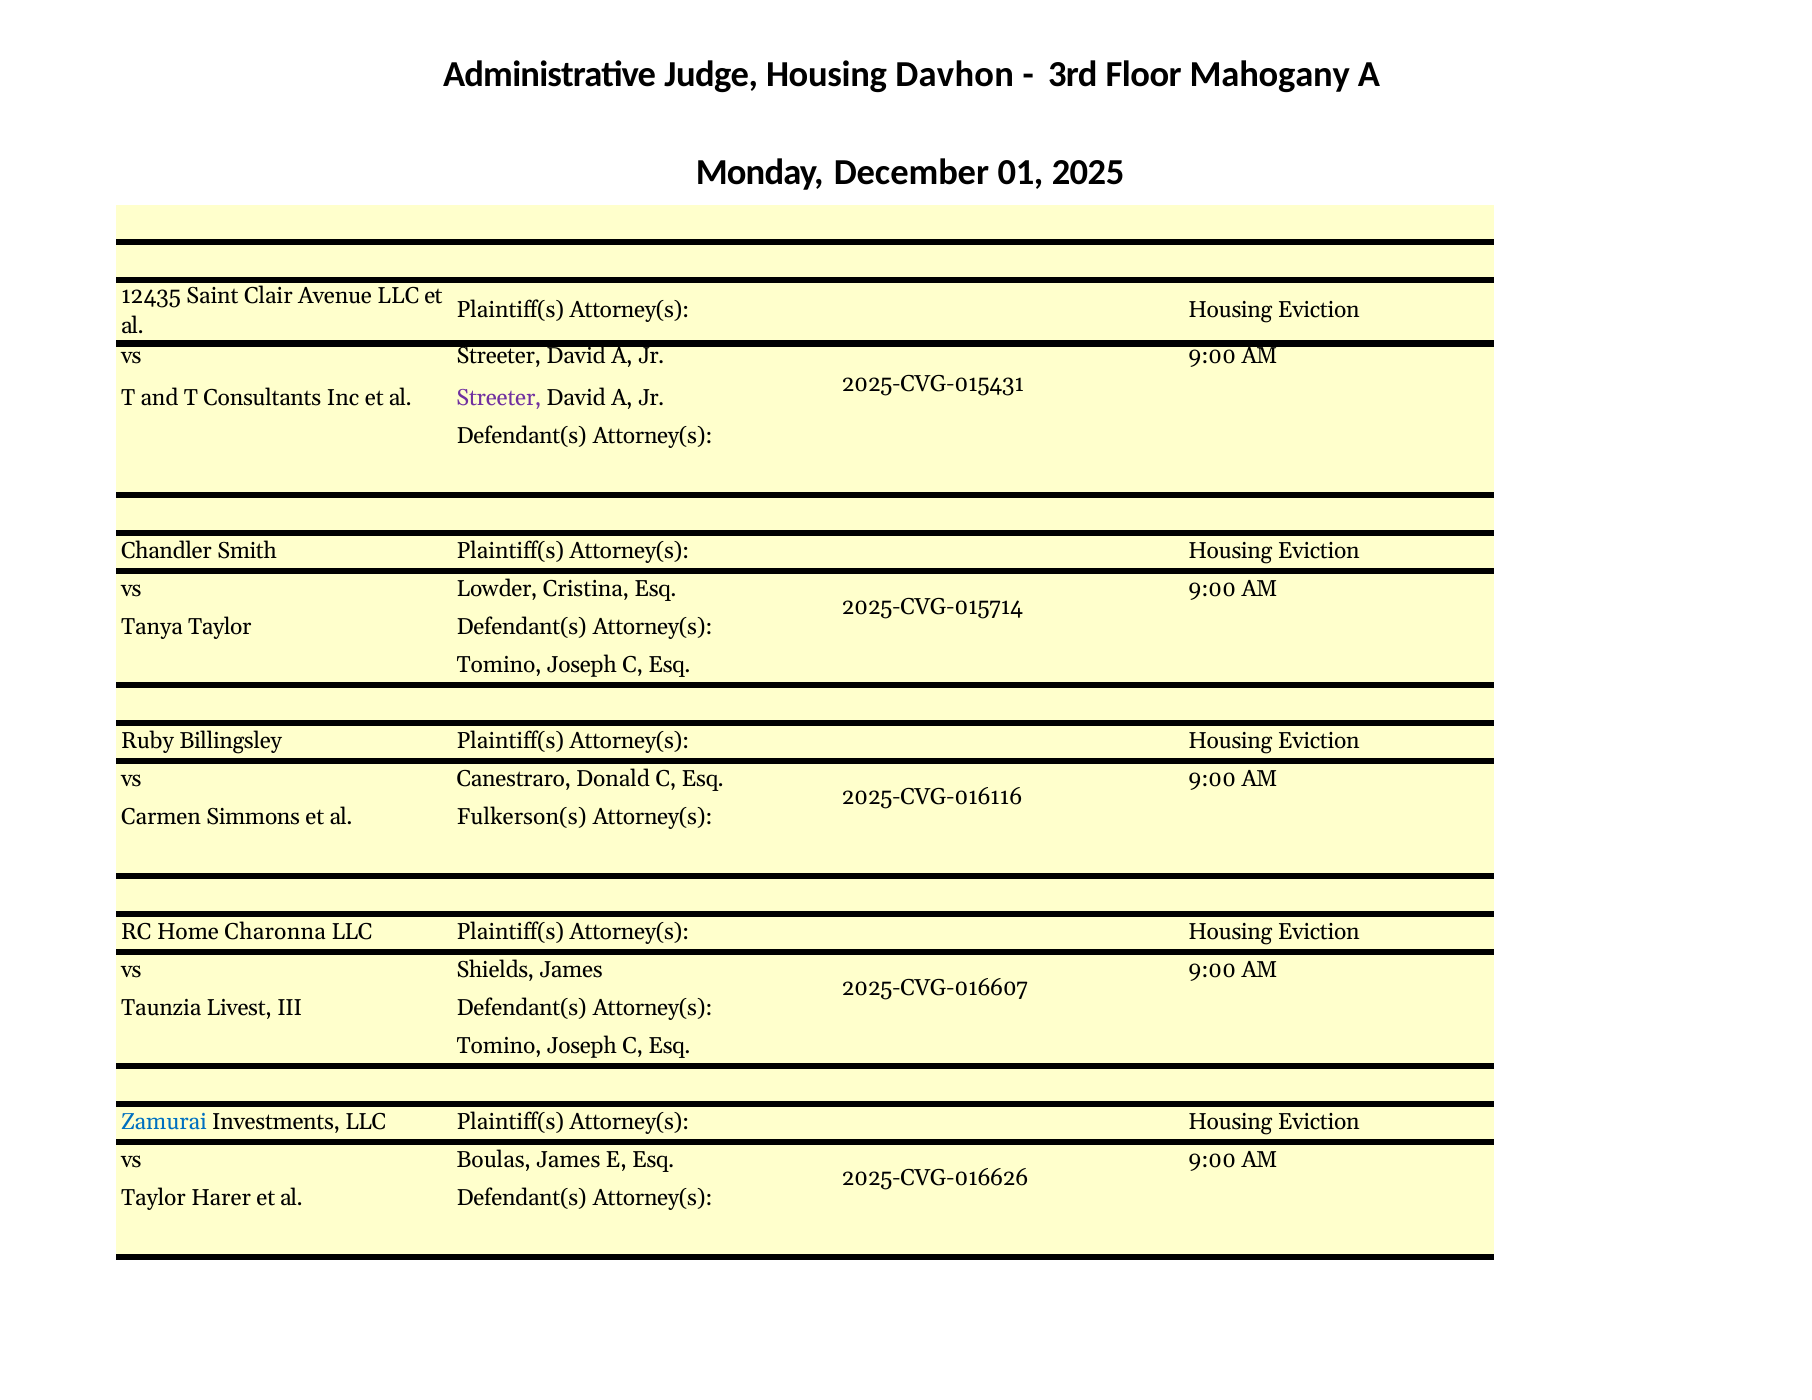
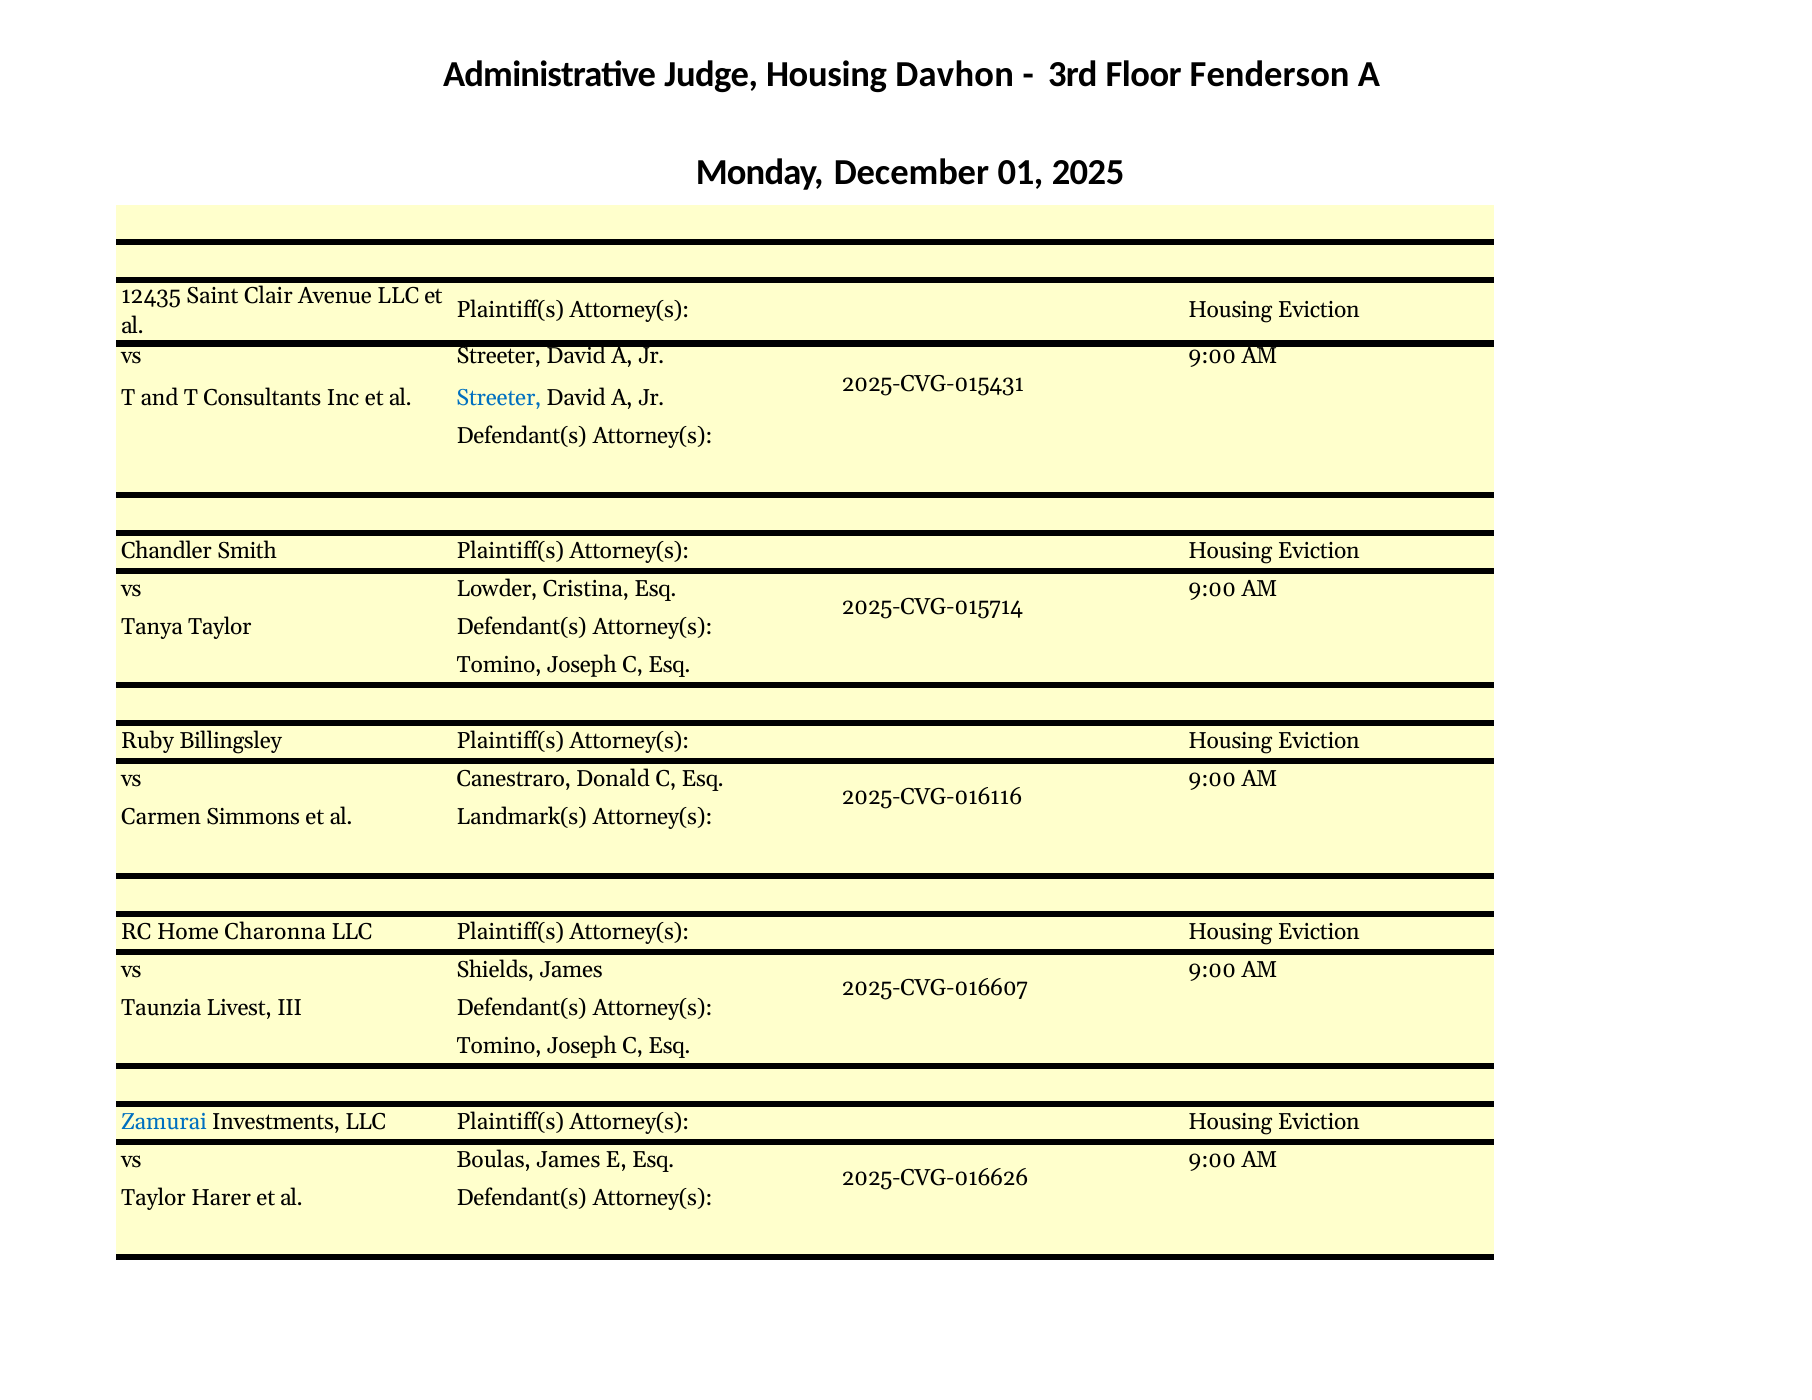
Mahogany: Mahogany -> Fenderson (1270, 74)
Streeter colour: purple -> blue (499, 398)
Fulkerson(s: Fulkerson(s -> Landmark(s (522, 817)
